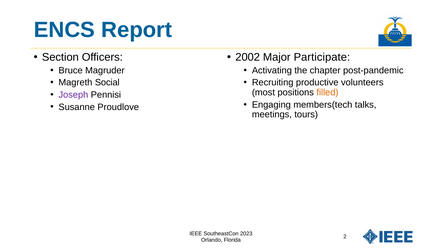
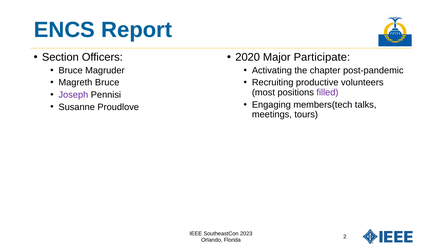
2002: 2002 -> 2020 (248, 57)
Magreth Social: Social -> Bruce (107, 83)
filled colour: orange -> purple (327, 93)
